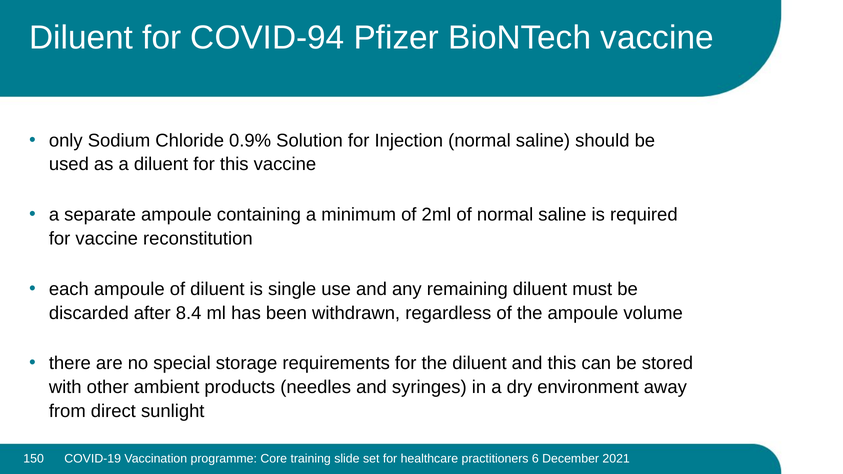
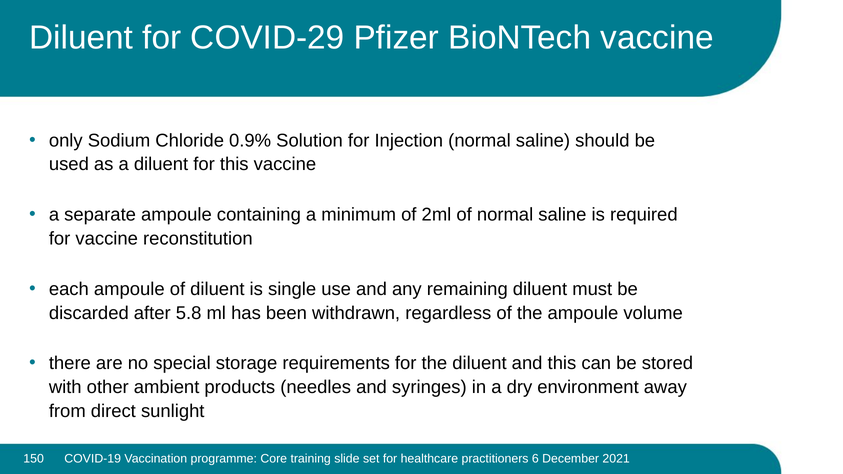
COVID-94: COVID-94 -> COVID-29 (267, 38)
8.4: 8.4 -> 5.8 (189, 313)
